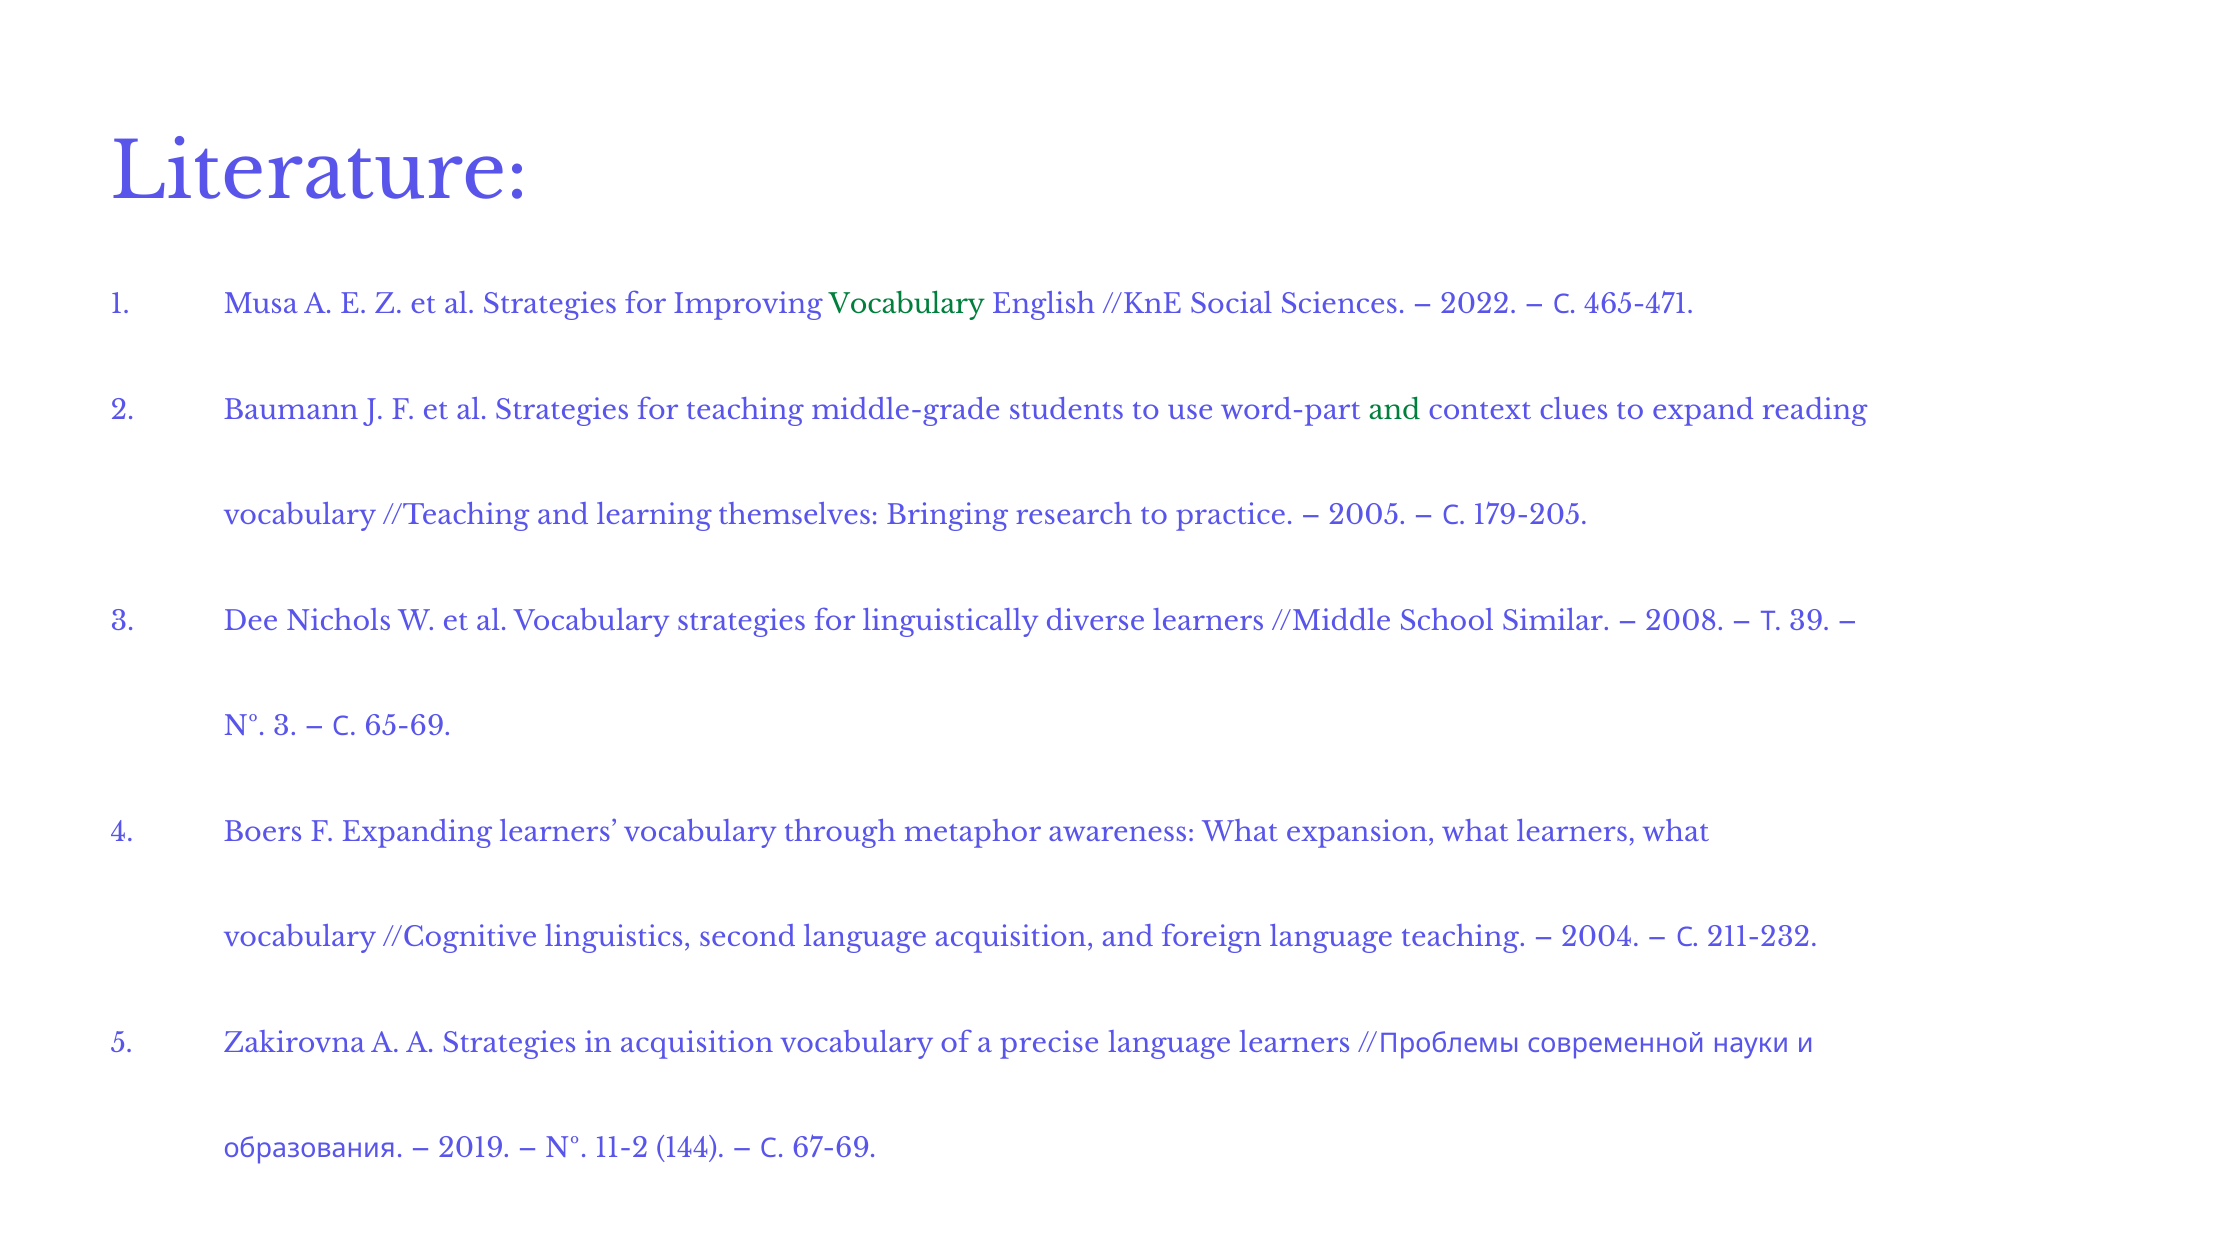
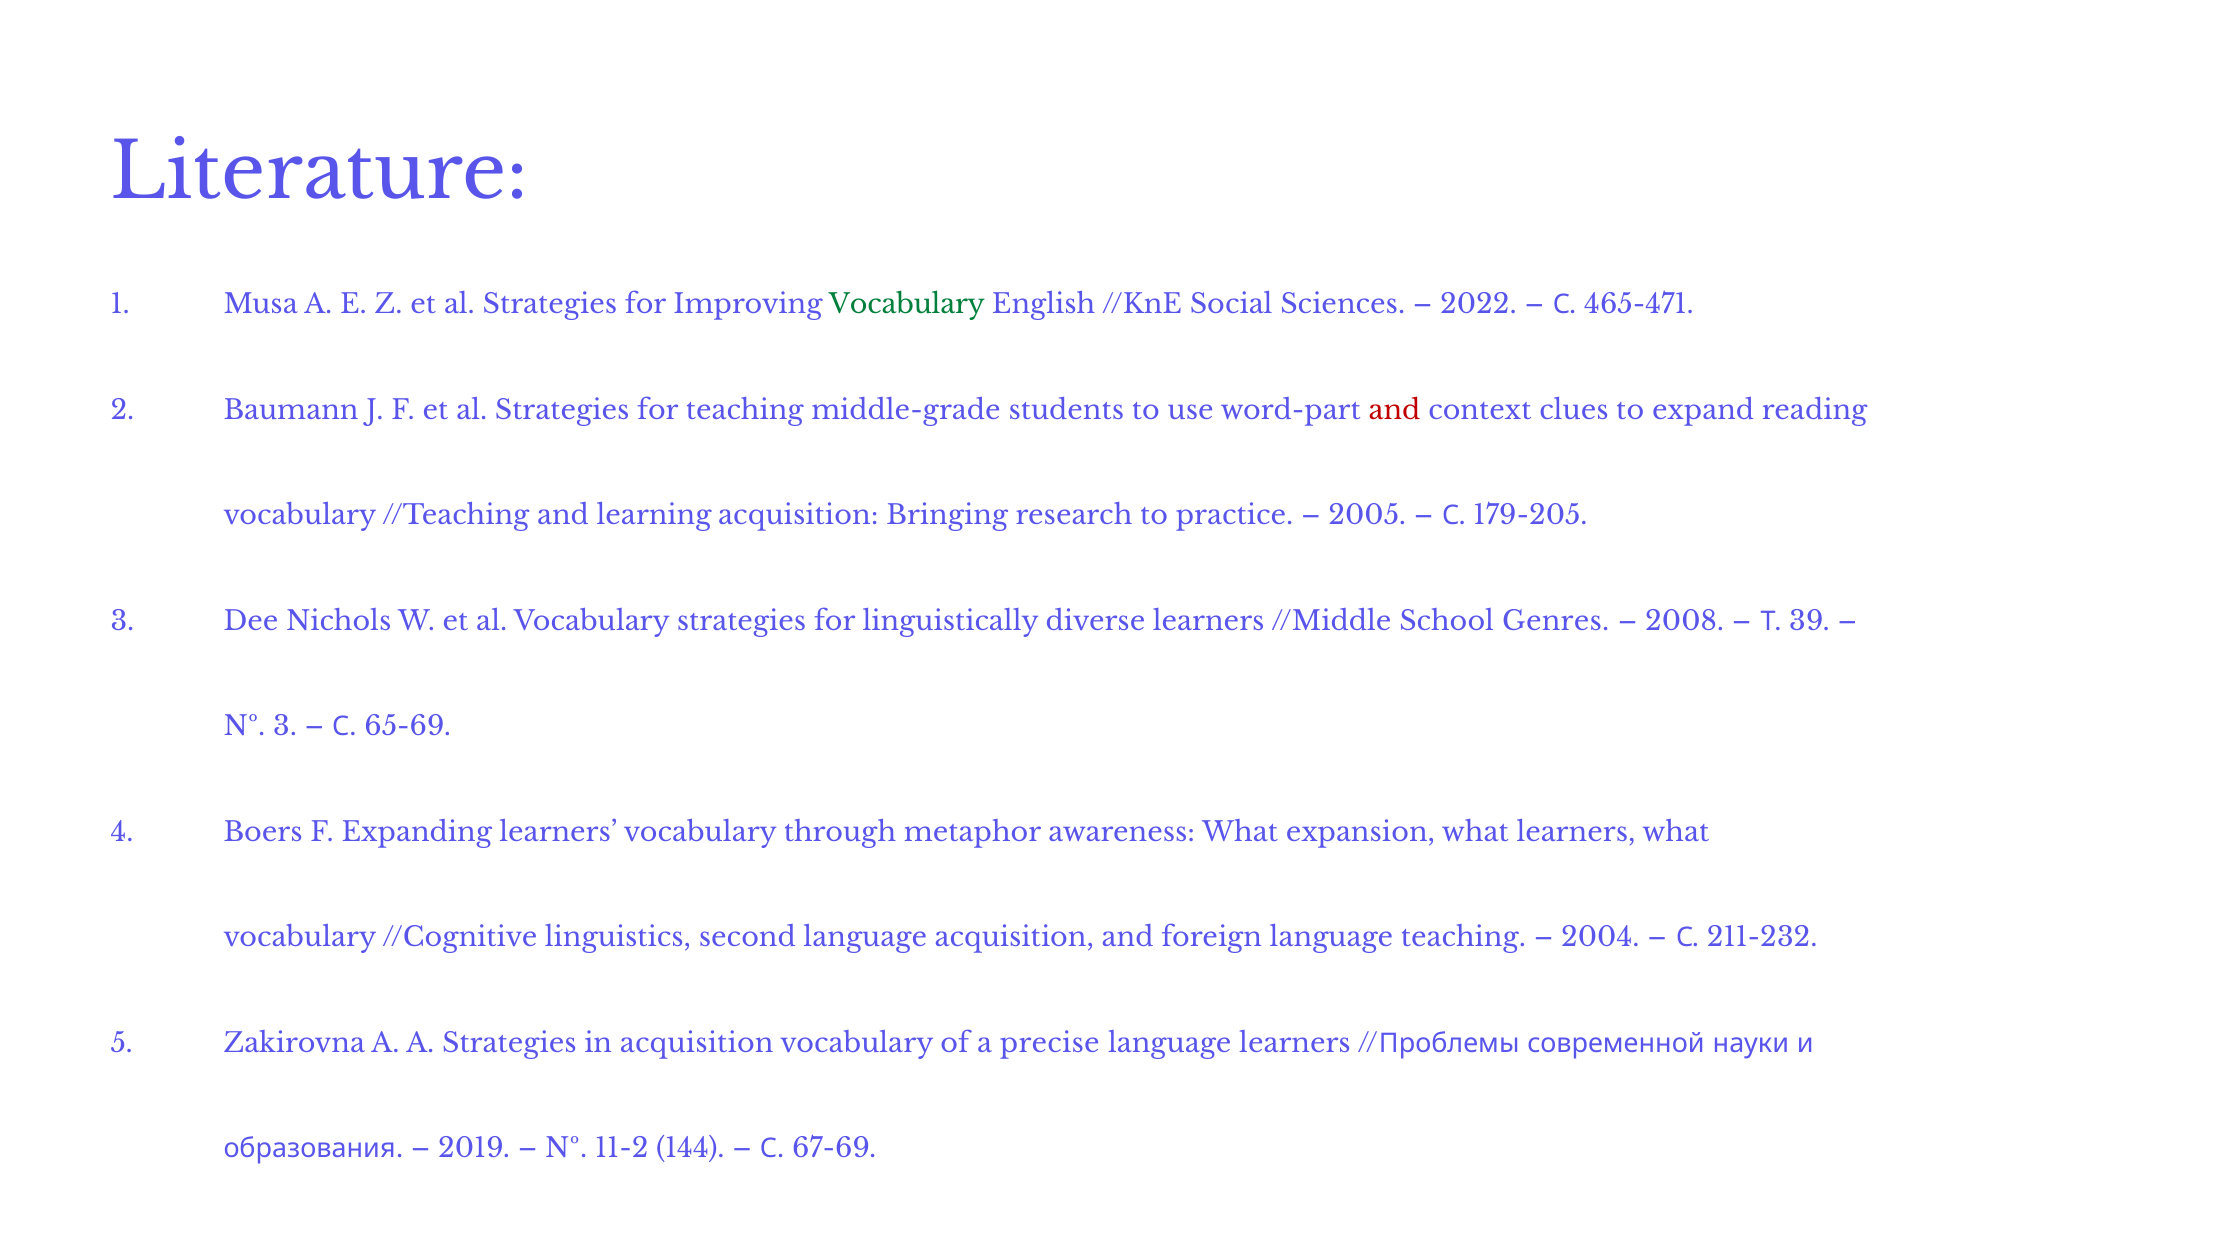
and colour: green -> red (1395, 411)
learning themselves: themselves -> acquisition (798, 516)
Similar: Similar -> Genres (1556, 622)
